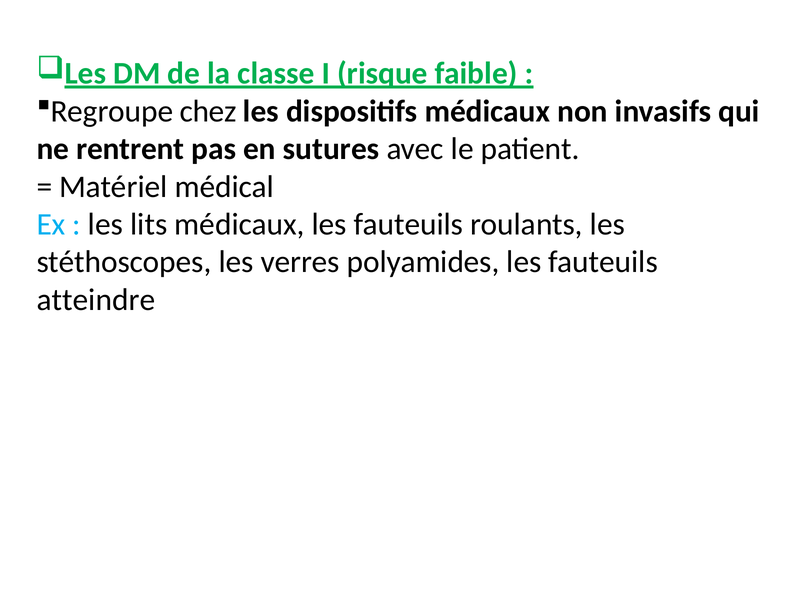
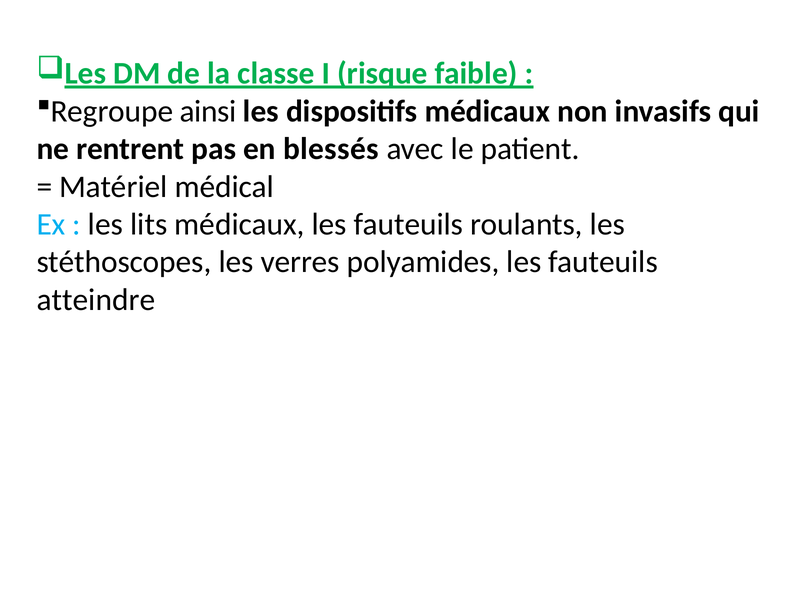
chez: chez -> ainsi (208, 111)
sutures: sutures -> blessés (331, 149)
